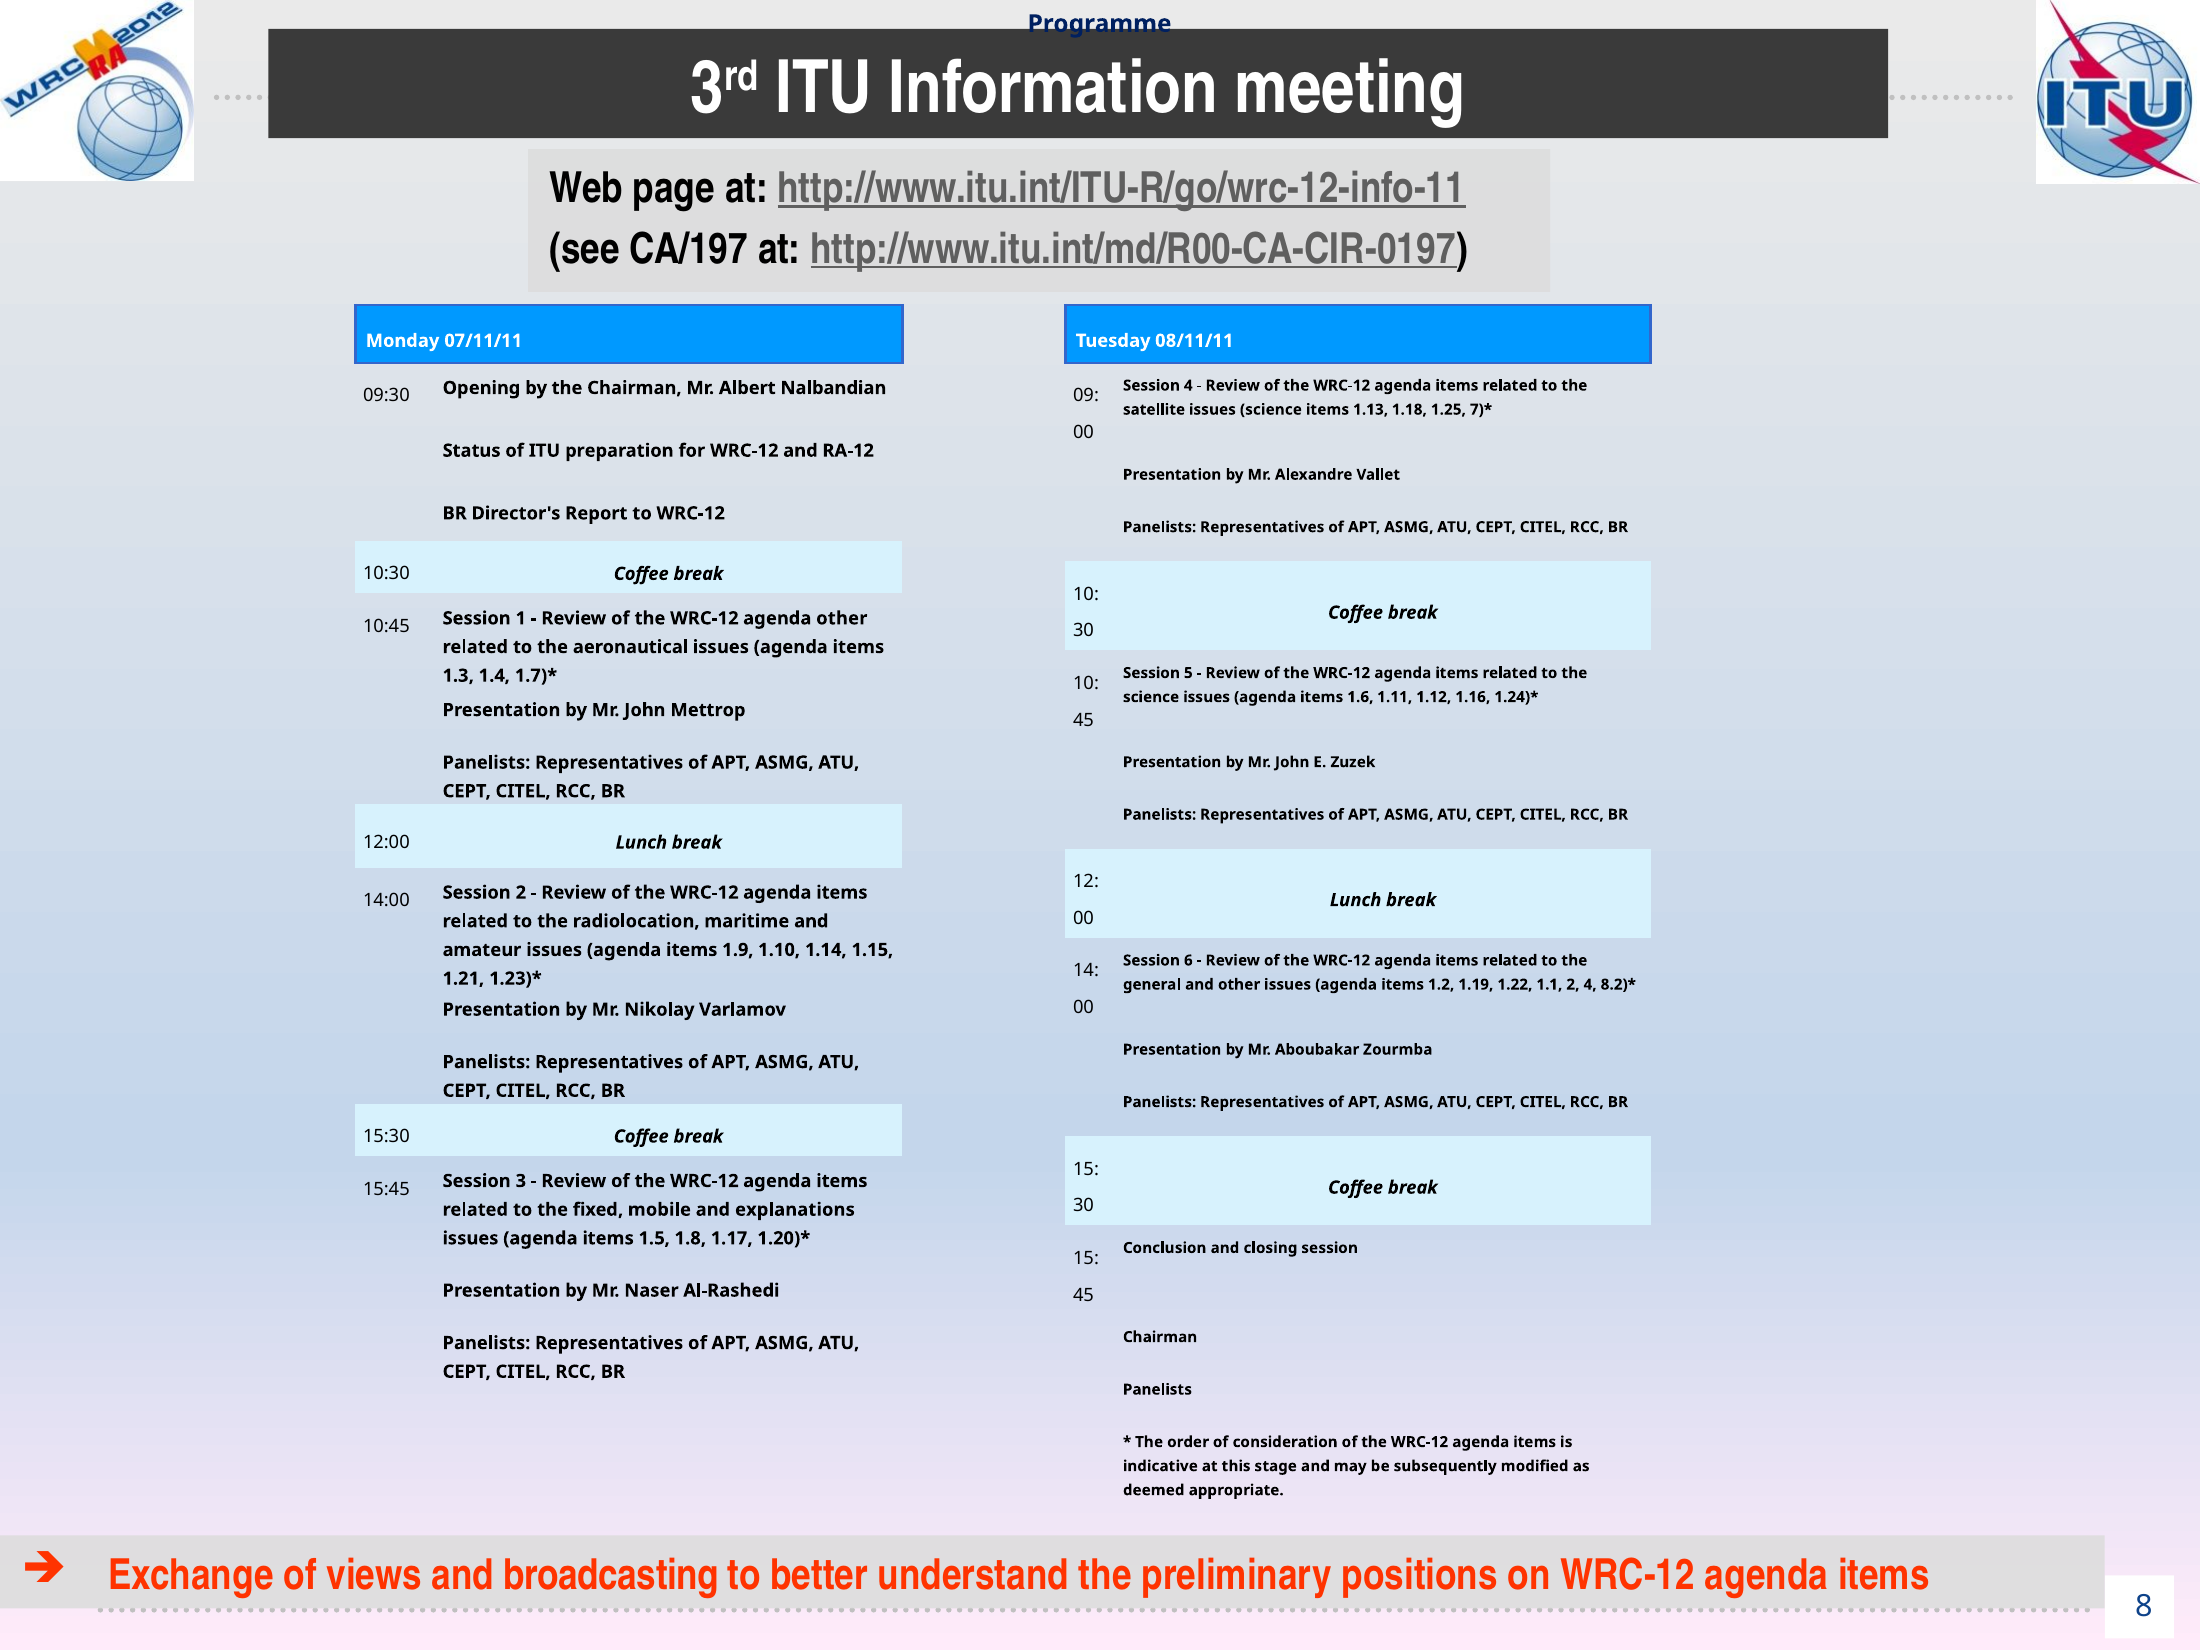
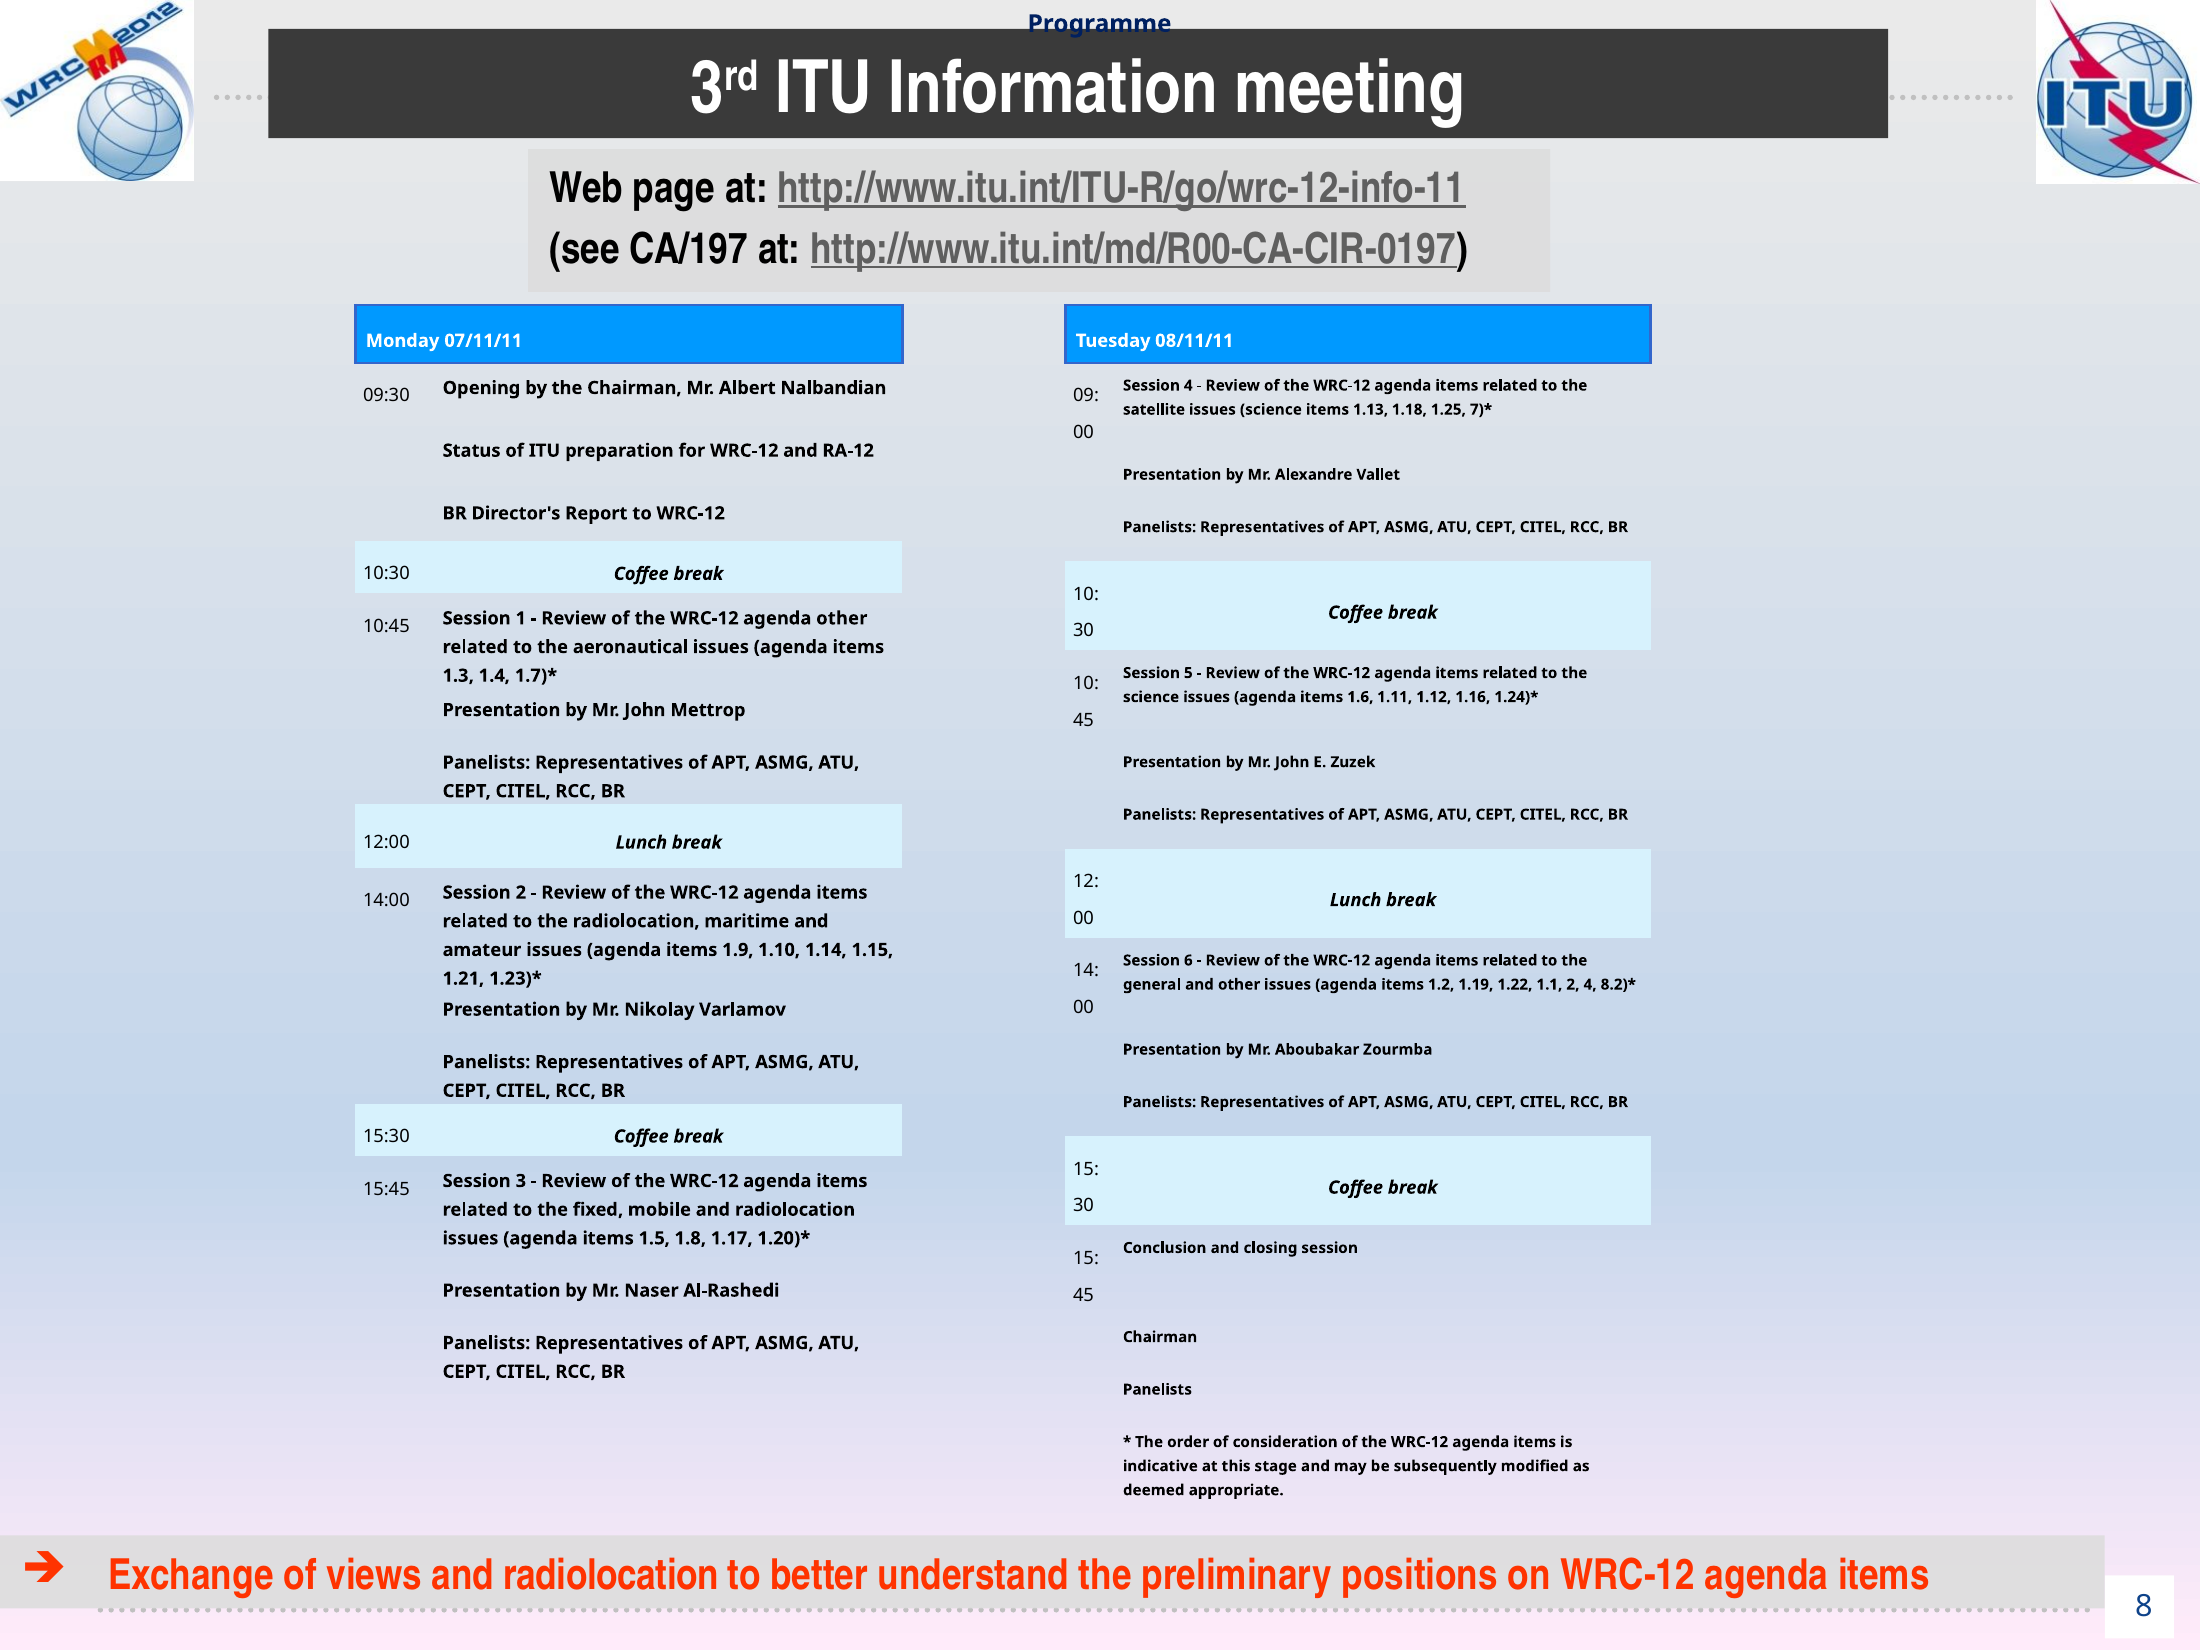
mobile and explanations: explanations -> radiolocation (795, 1210)
views and broadcasting: broadcasting -> radiolocation (611, 1575)
